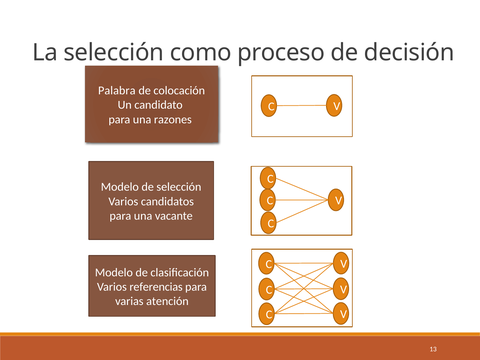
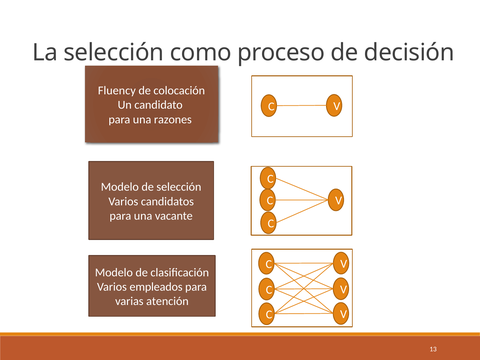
Palabra: Palabra -> Fluency (117, 91)
referencias: referencias -> empleados (156, 287)
